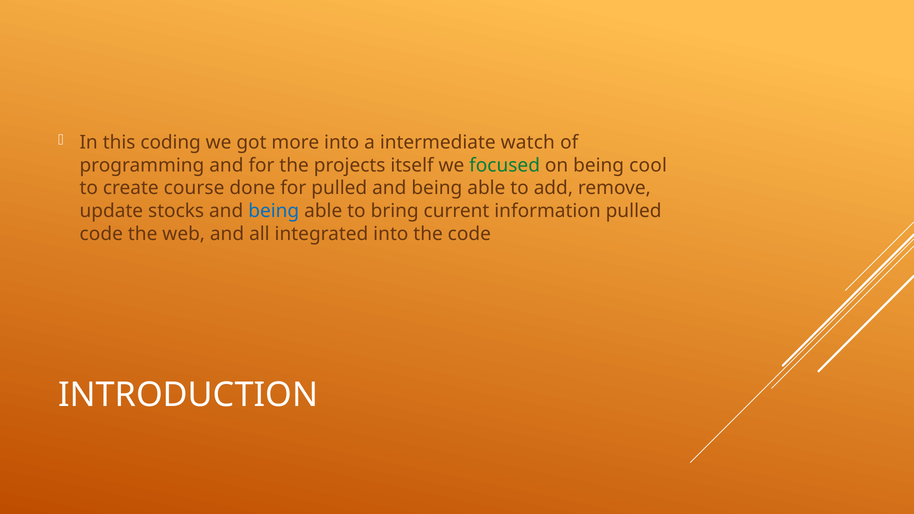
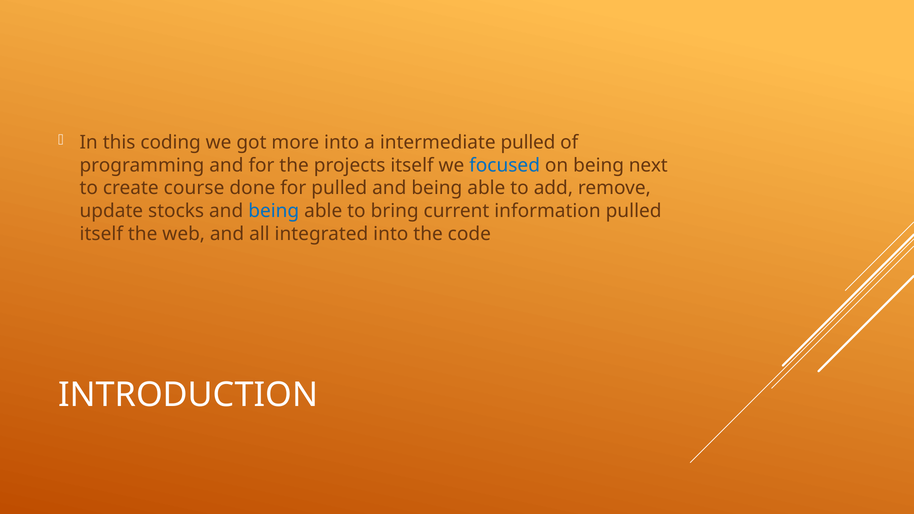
intermediate watch: watch -> pulled (528, 143)
focused colour: green -> blue (505, 165)
cool: cool -> next (648, 165)
code: code -> itself (101, 234)
